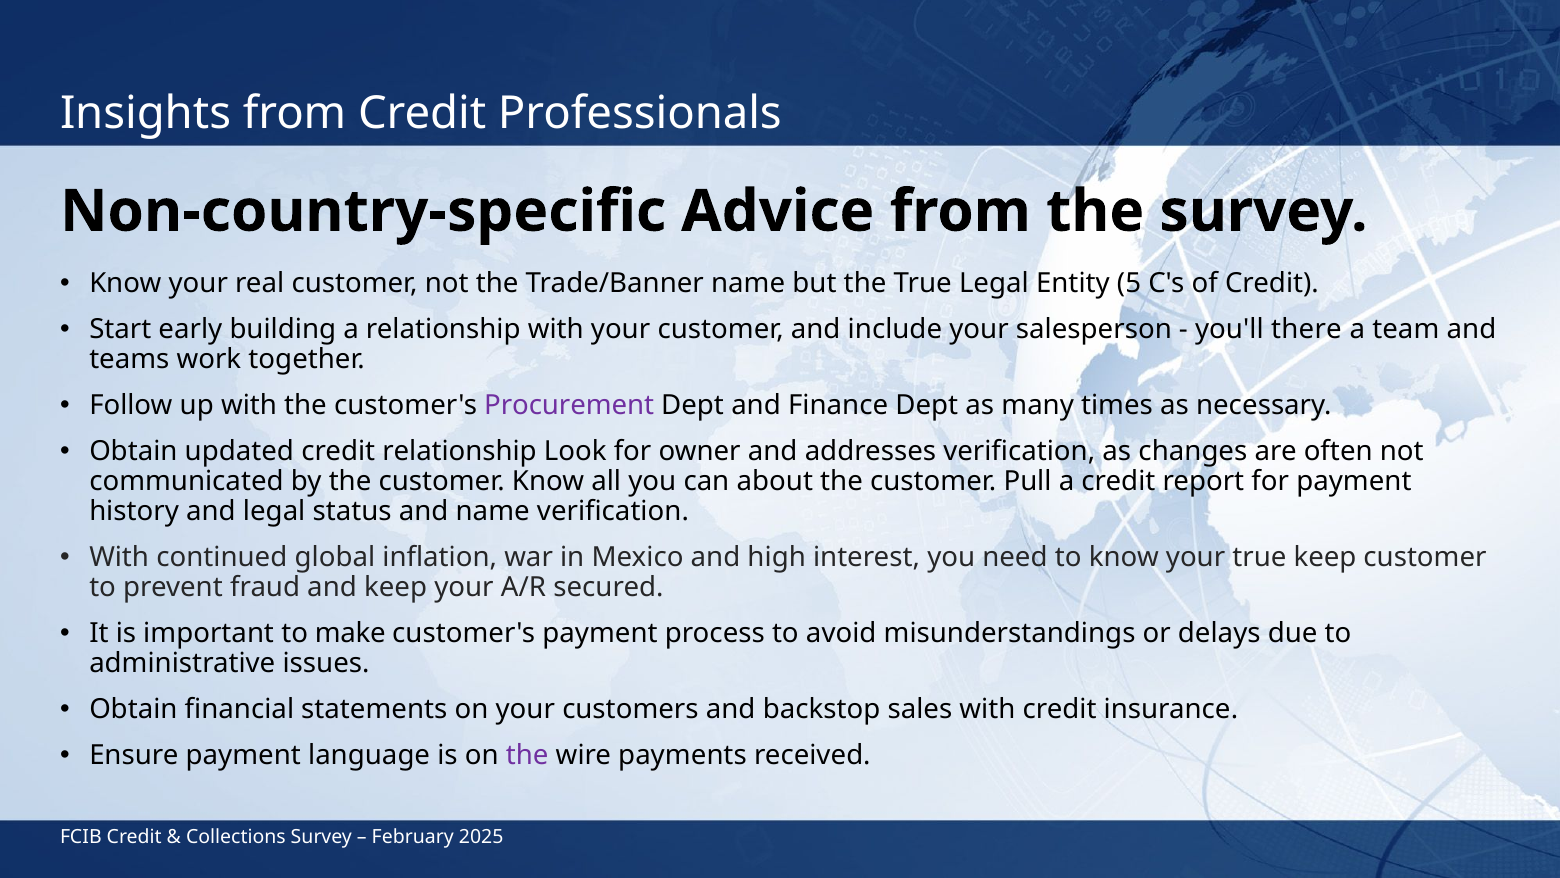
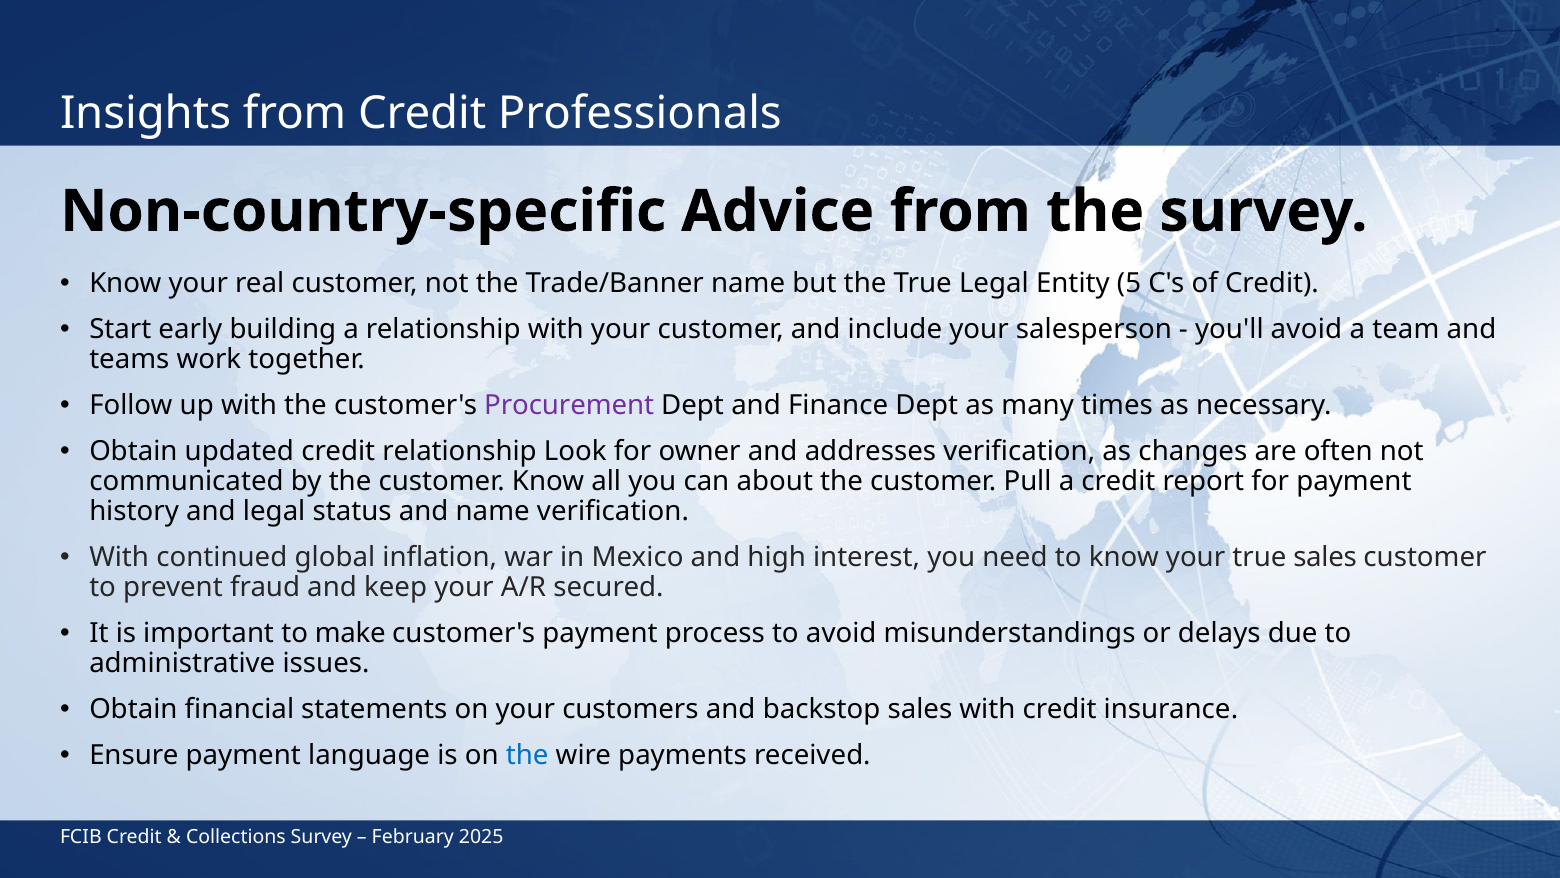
you'll there: there -> avoid (1306, 329)
true keep: keep -> sales (1325, 557)
the colour: purple -> blue (527, 755)
